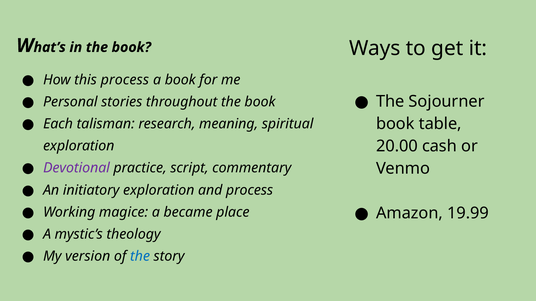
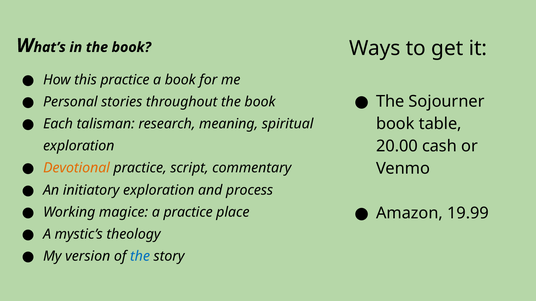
this process: process -> practice (125, 80)
Devotional colour: purple -> orange (76, 168)
a became: became -> practice (188, 212)
